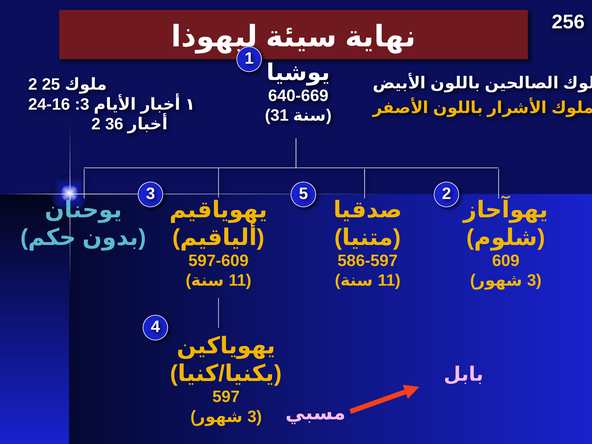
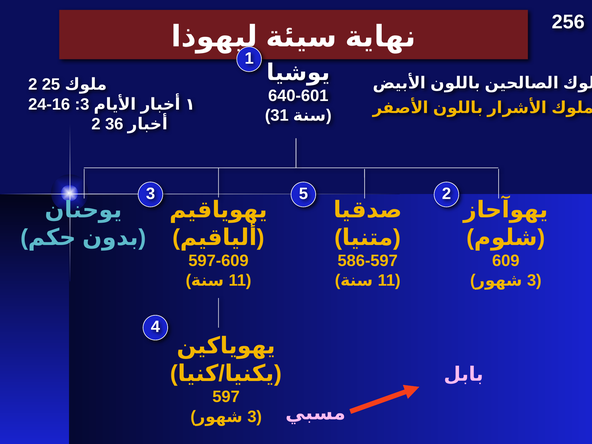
640-669: 640-669 -> 640-601 (298, 96)
